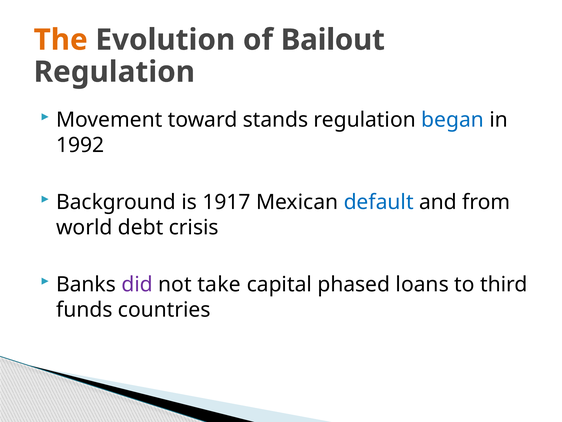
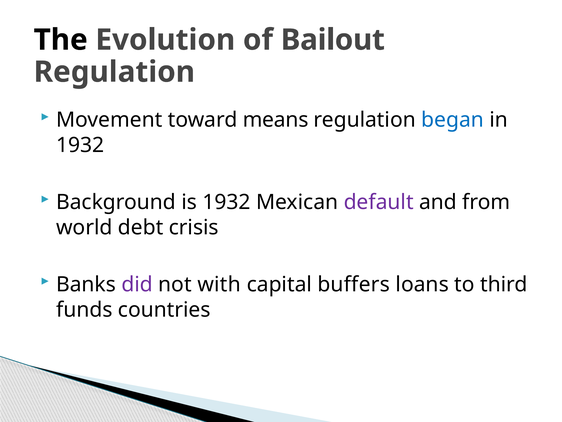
The colour: orange -> black (61, 40)
stands: stands -> means (276, 120)
1992: 1992 -> 1932 (80, 145)
is 1917: 1917 -> 1932 (226, 202)
default colour: blue -> purple (379, 202)
take: take -> with (219, 284)
phased: phased -> buffers (354, 284)
